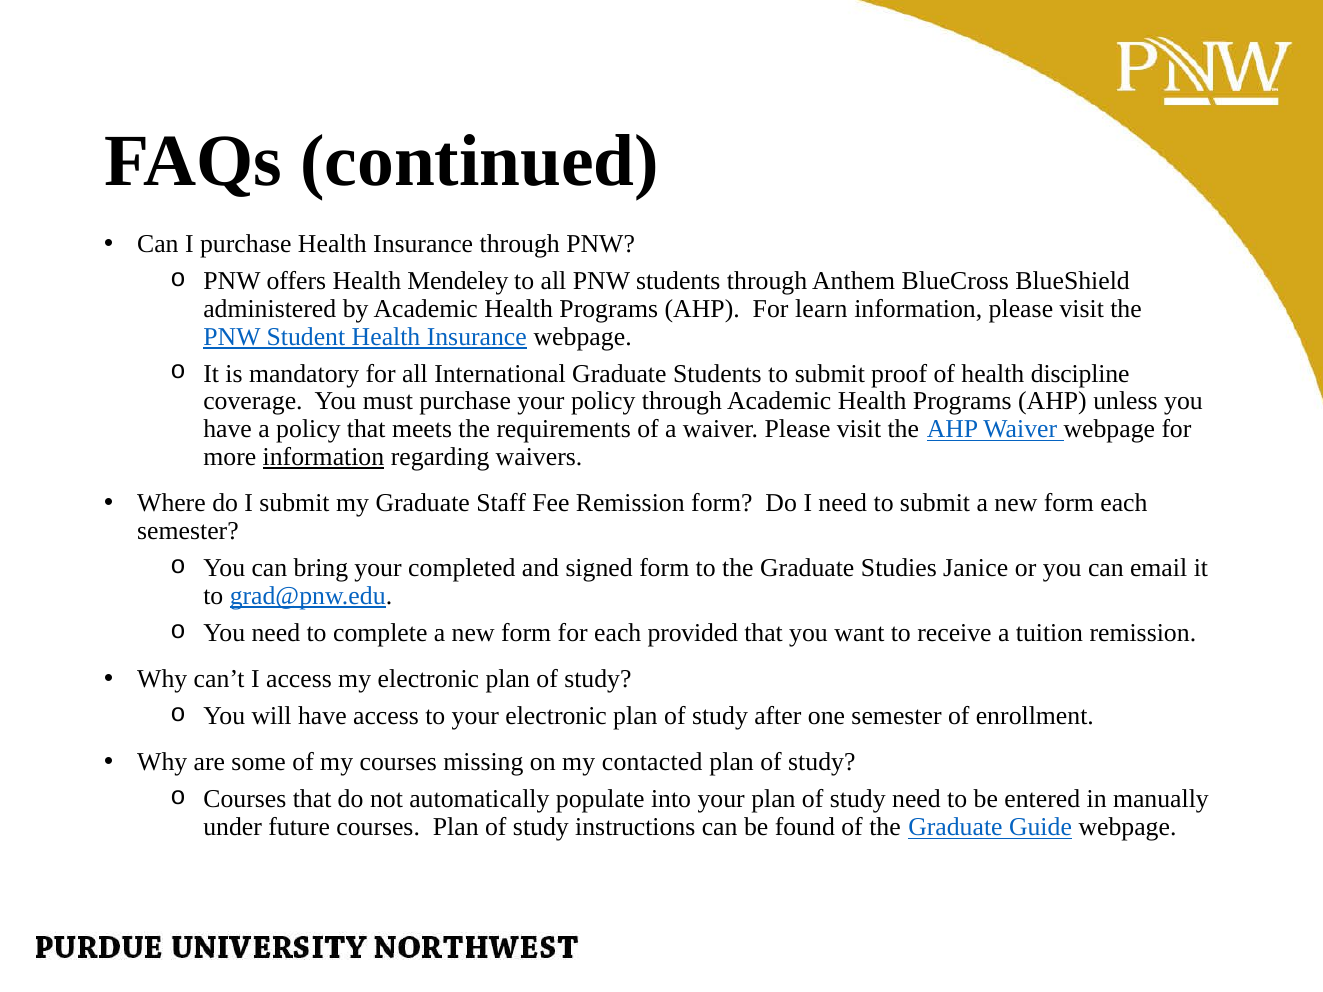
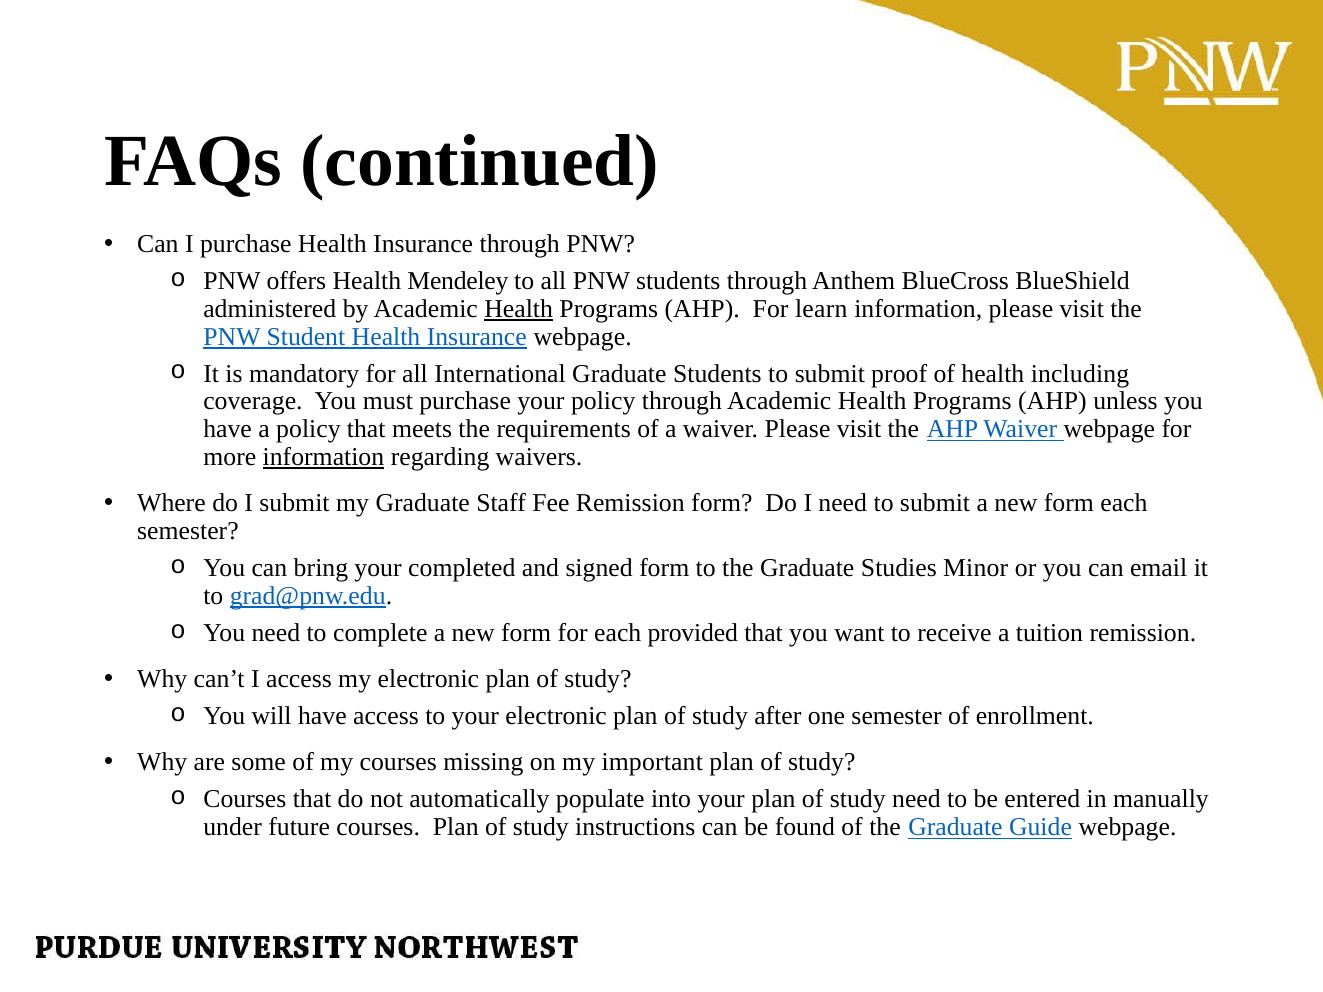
Health underline: none -> present (519, 309)
discipline: discipline -> including (1080, 374)
Janice: Janice -> Minor (976, 568)
contacted: contacted -> important (652, 762)
